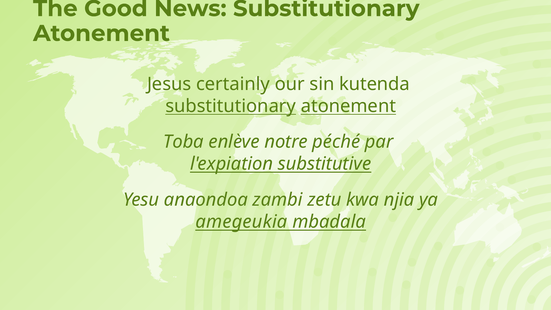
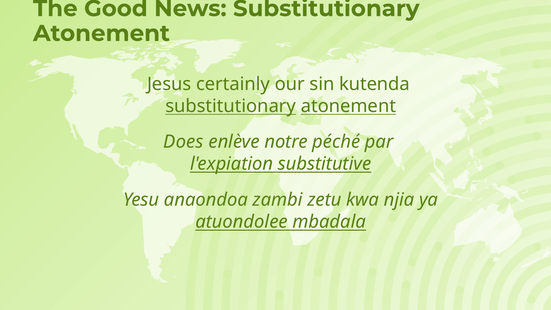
Toba: Toba -> Does (183, 142)
amegeukia: amegeukia -> atuondolee (242, 222)
